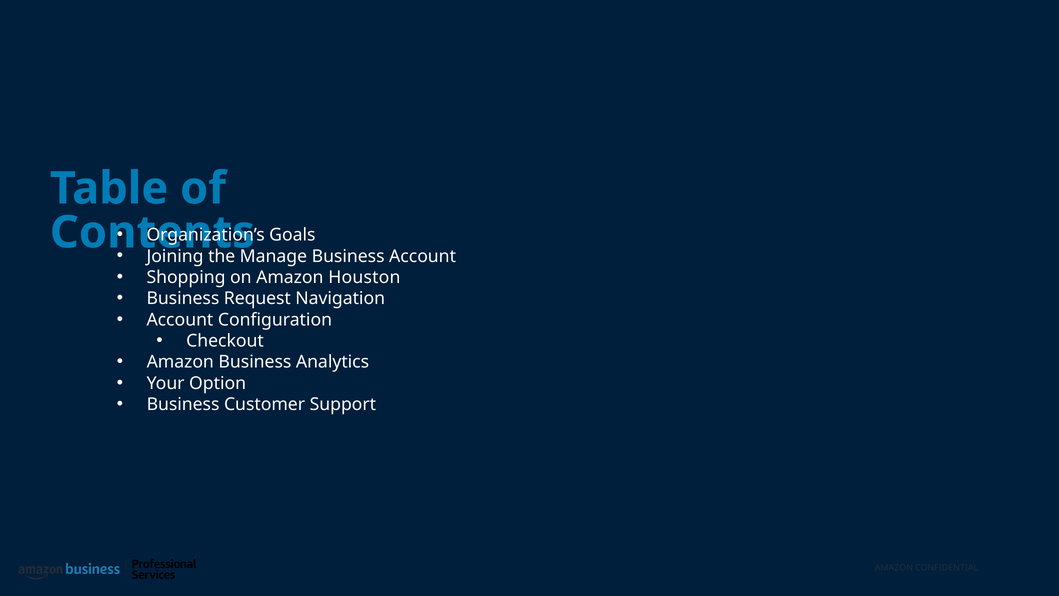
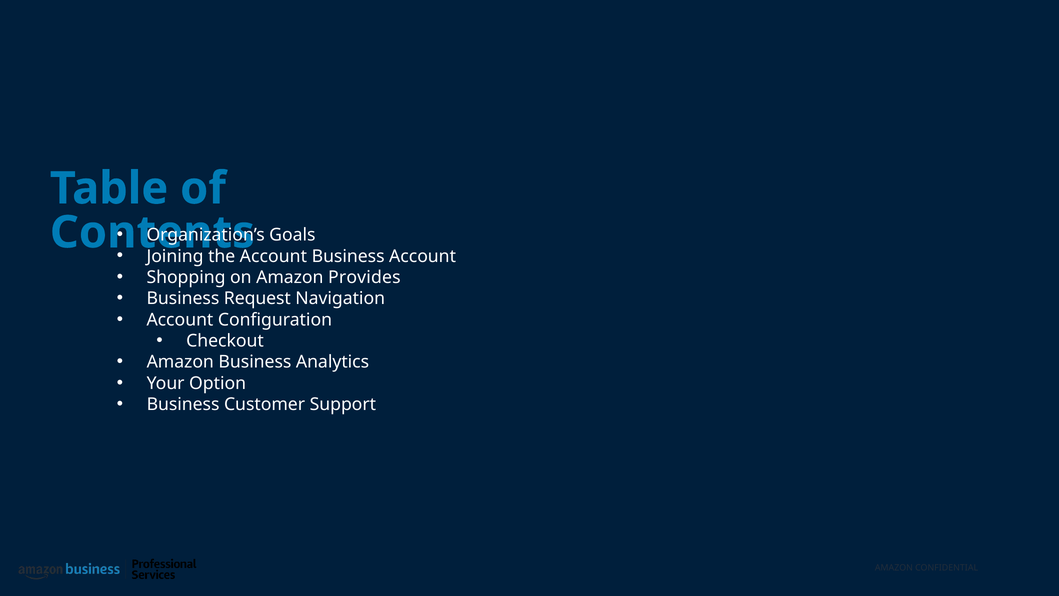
Manage: Manage -> Account (273, 256)
Houston: Houston -> Provides (364, 277)
